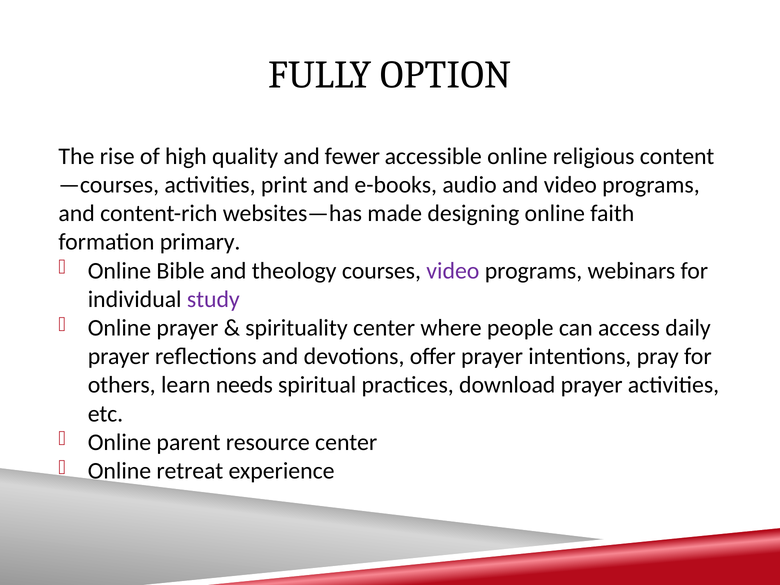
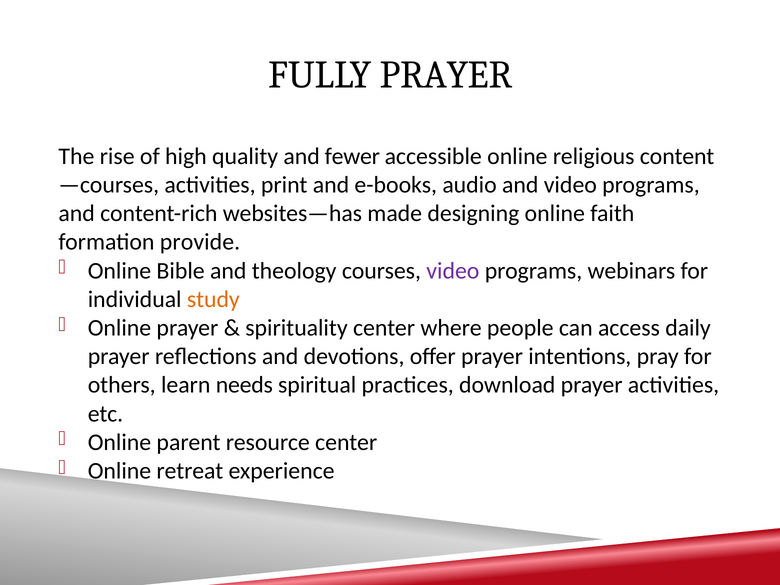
FULLY OPTION: OPTION -> PRAYER (446, 75)
primary: primary -> provide (200, 242)
study colour: purple -> orange (213, 299)
